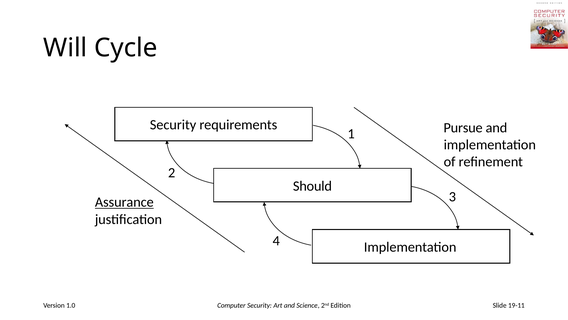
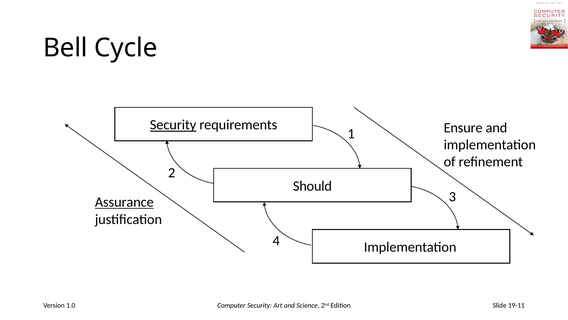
Will: Will -> Bell (65, 48)
Security underline: none -> present (173, 125)
Pursue: Pursue -> Ensure (463, 128)
